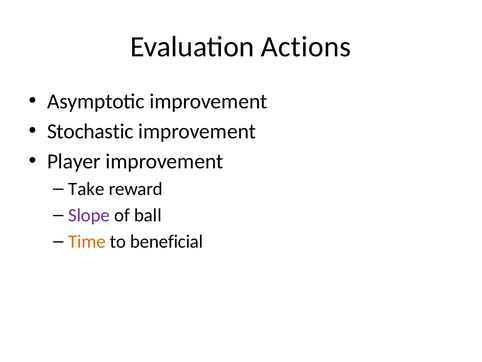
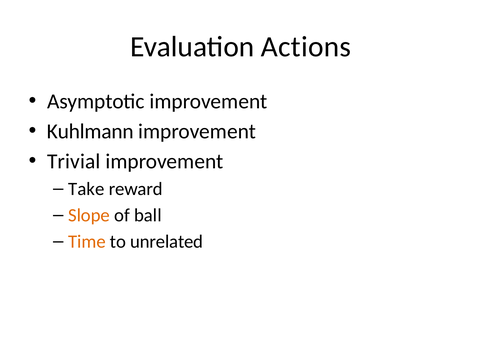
Stochastic: Stochastic -> Kuhlmann (90, 131)
Player: Player -> Trivial (74, 161)
Slope colour: purple -> orange (89, 215)
beneficial: beneficial -> unrelated (167, 241)
